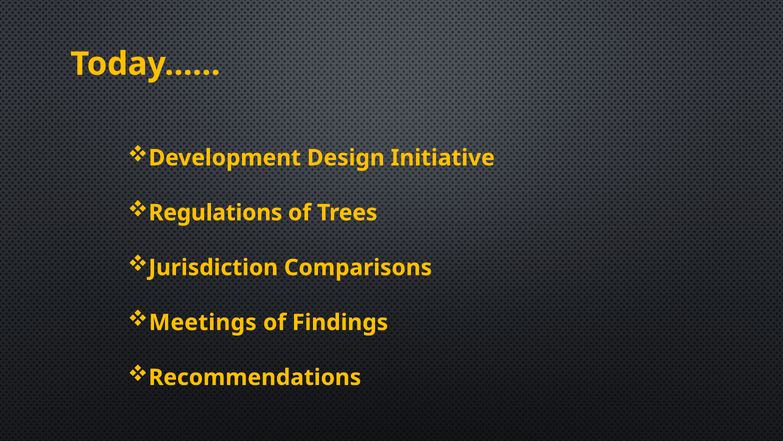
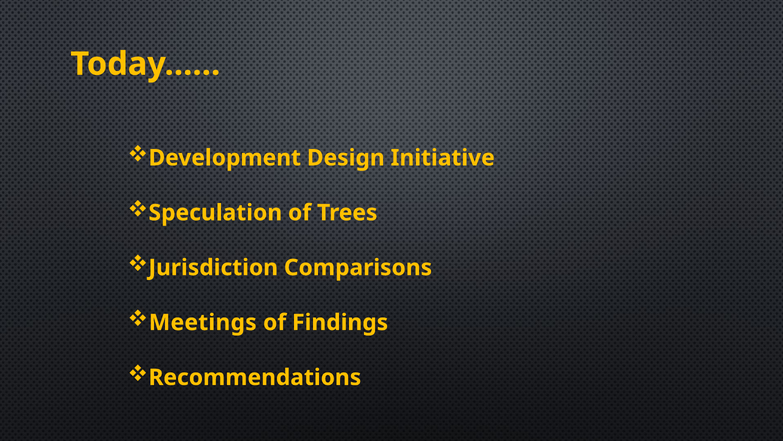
Regulations: Regulations -> Speculation (215, 212)
